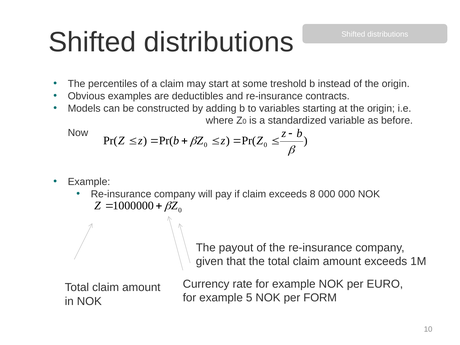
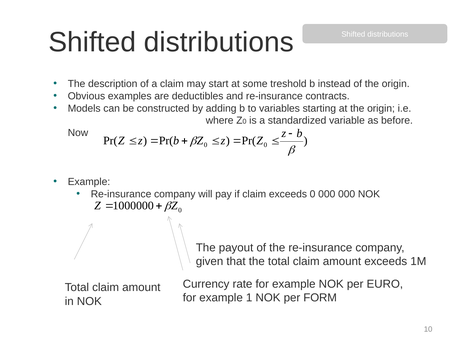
percentiles: percentiles -> description (113, 84)
exceeds 8: 8 -> 0 (313, 194)
5: 5 -> 1 (249, 298)
